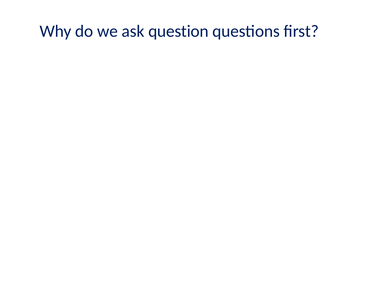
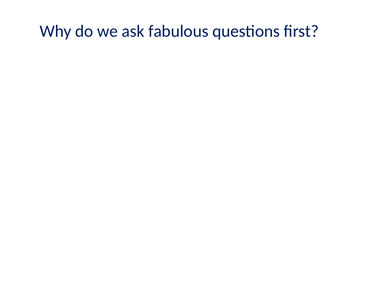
question: question -> fabulous (178, 31)
